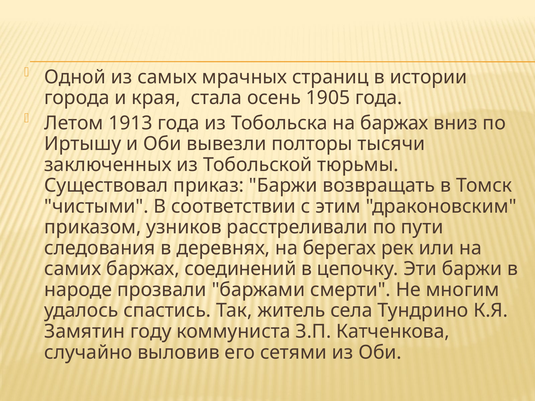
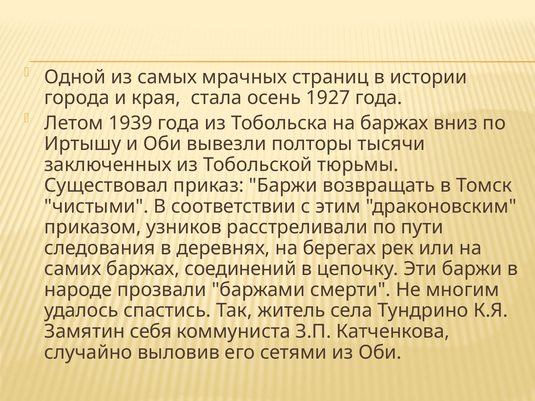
1905: 1905 -> 1927 (328, 98)
1913: 1913 -> 1939 (130, 123)
году: году -> себя (151, 332)
